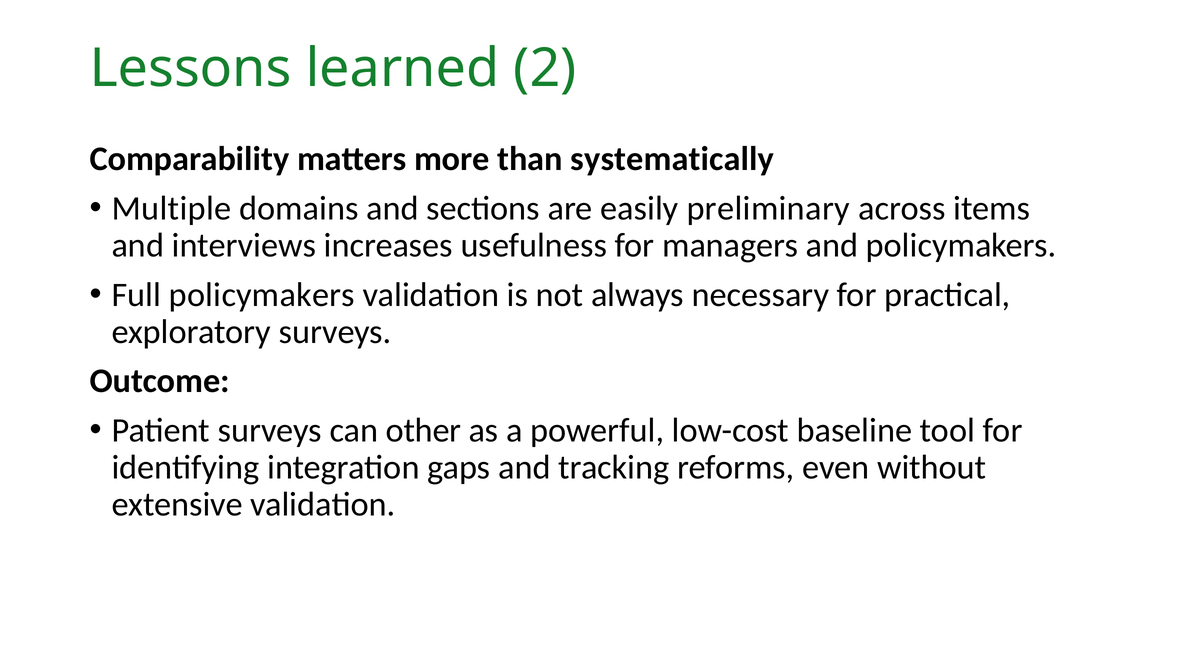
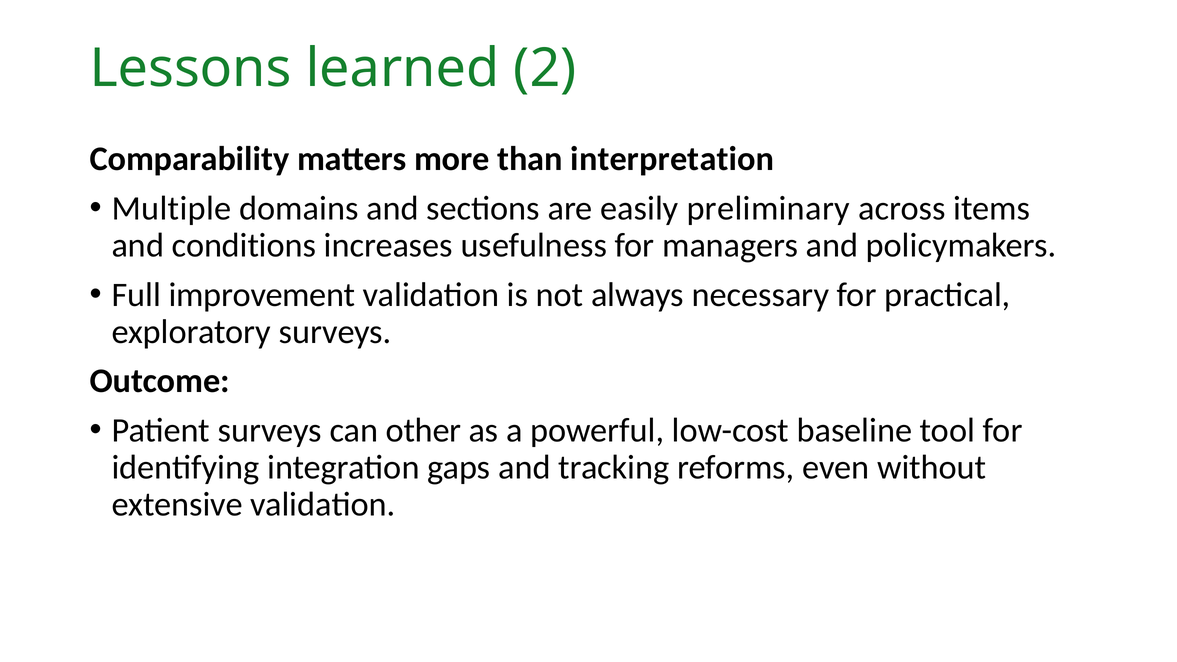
systematically: systematically -> interpretation (672, 159)
interviews: interviews -> conditions (244, 245)
Full policymakers: policymakers -> improvement (262, 295)
